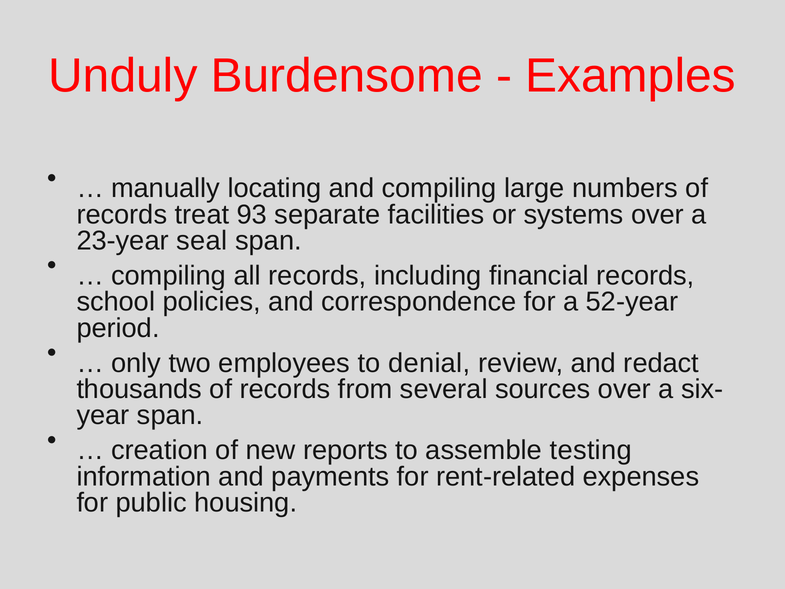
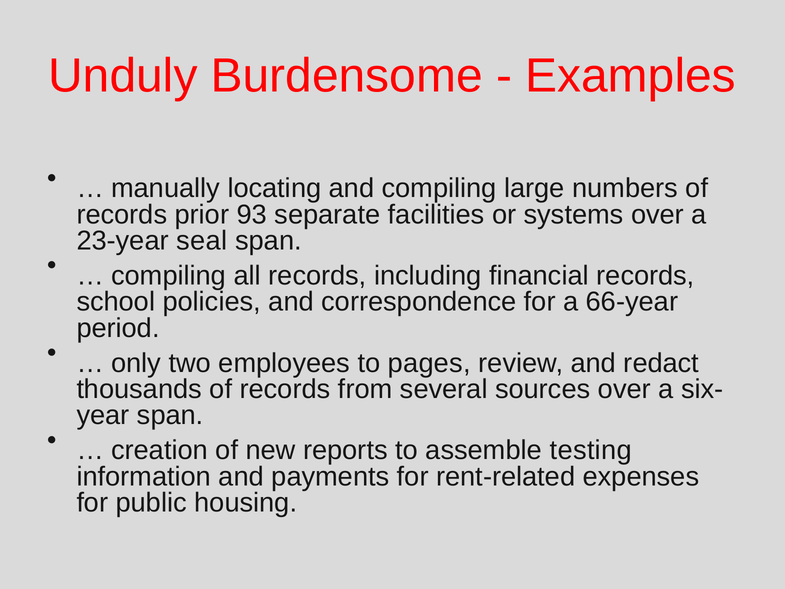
treat: treat -> prior (202, 214)
52-year: 52-year -> 66-year (632, 302)
denial: denial -> pages (429, 363)
